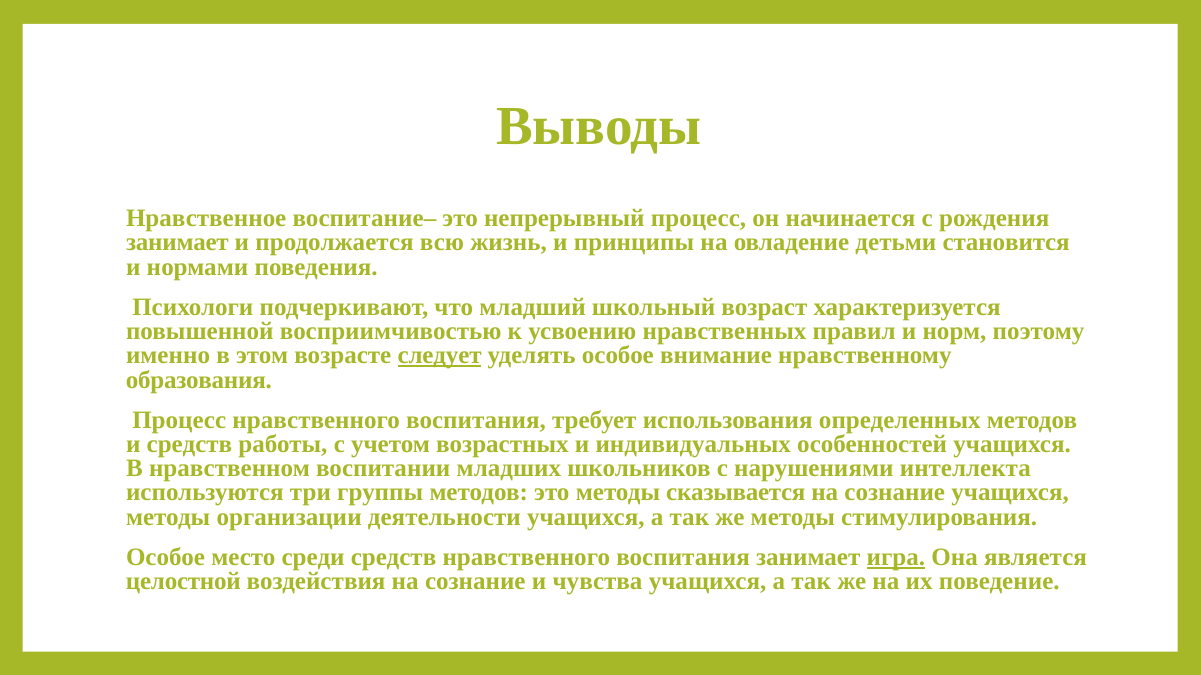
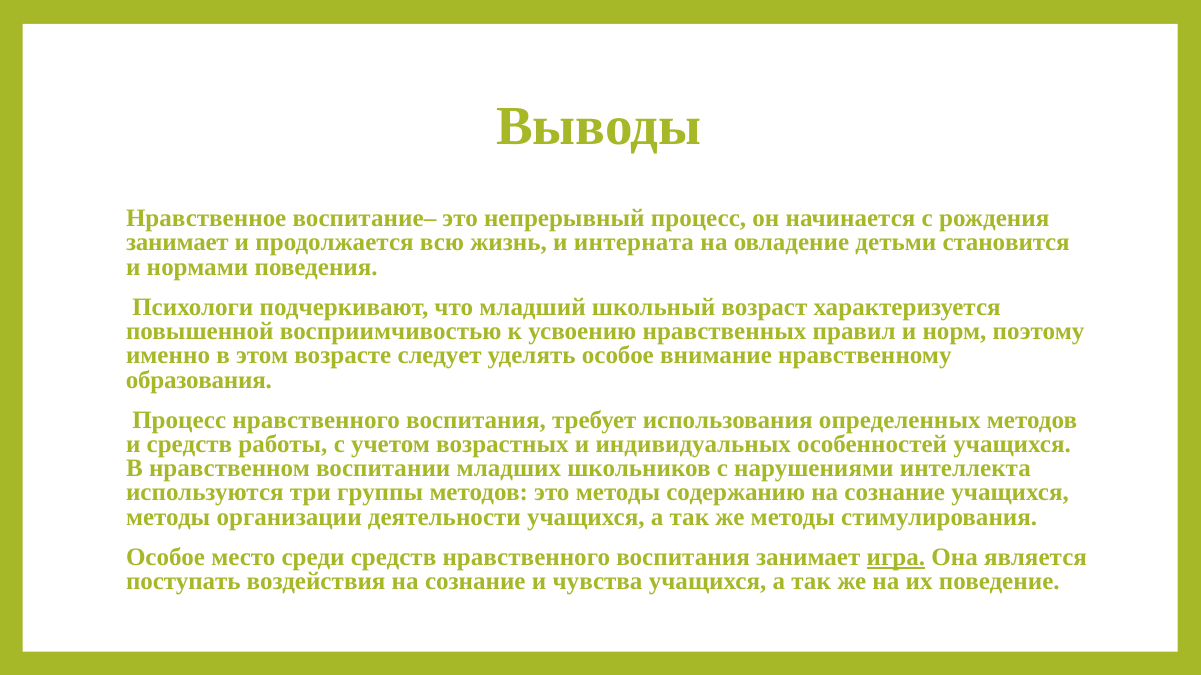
принципы: принципы -> интерната (634, 243)
следует underline: present -> none (440, 356)
сказывается: сказывается -> содержанию (736, 493)
целостной: целостной -> поступать (183, 582)
